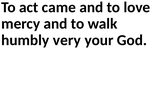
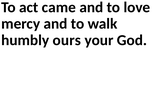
very: very -> ours (67, 40)
